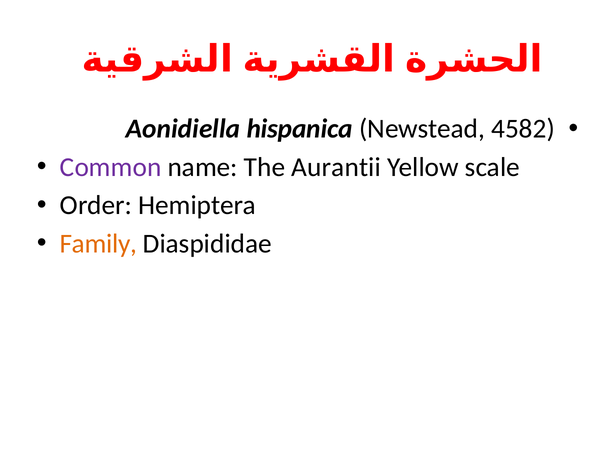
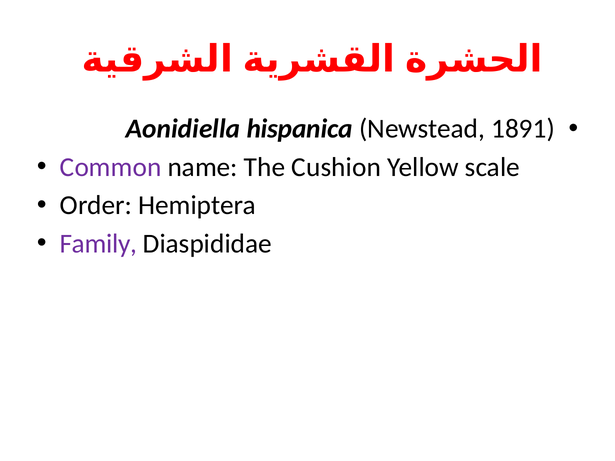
4582: 4582 -> 1891 (523, 129)
Aurantii: Aurantii -> Cushion (336, 167)
Family colour: orange -> purple (98, 244)
